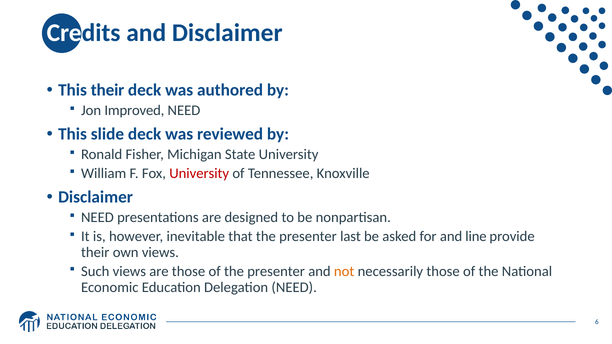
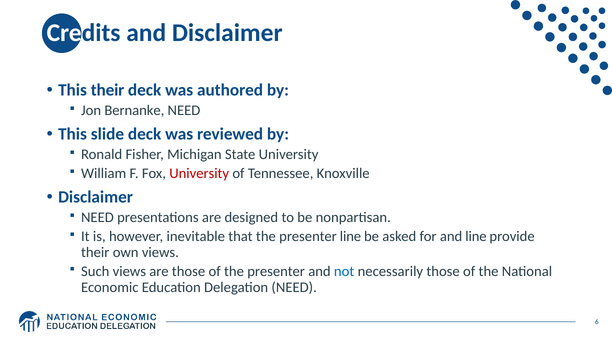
Improved: Improved -> Bernanke (134, 111)
presenter last: last -> line (350, 237)
not colour: orange -> blue (344, 272)
